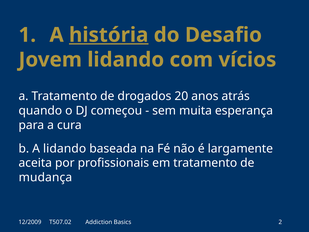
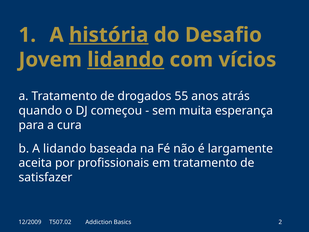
lidando underline: none -> present (126, 60)
20: 20 -> 55 (181, 96)
mudança: mudança -> satisfazer (45, 177)
